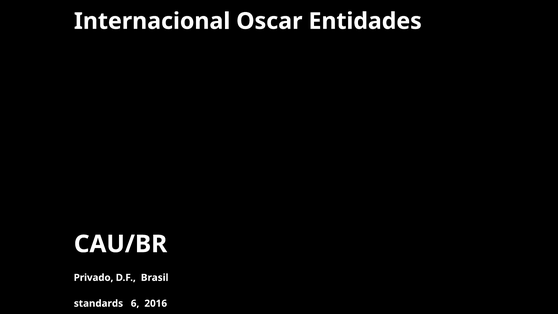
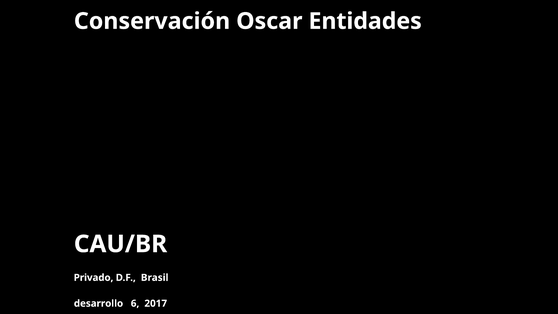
Internacional: Internacional -> Conservación (152, 21)
standards: standards -> desarrollo (98, 303)
2016: 2016 -> 2017 (156, 303)
